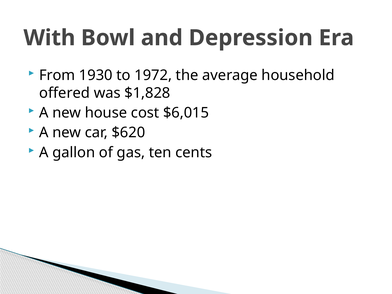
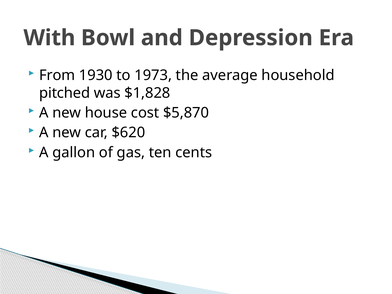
1972: 1972 -> 1973 (153, 75)
offered: offered -> pitched (65, 93)
$6,015: $6,015 -> $5,870 (186, 113)
